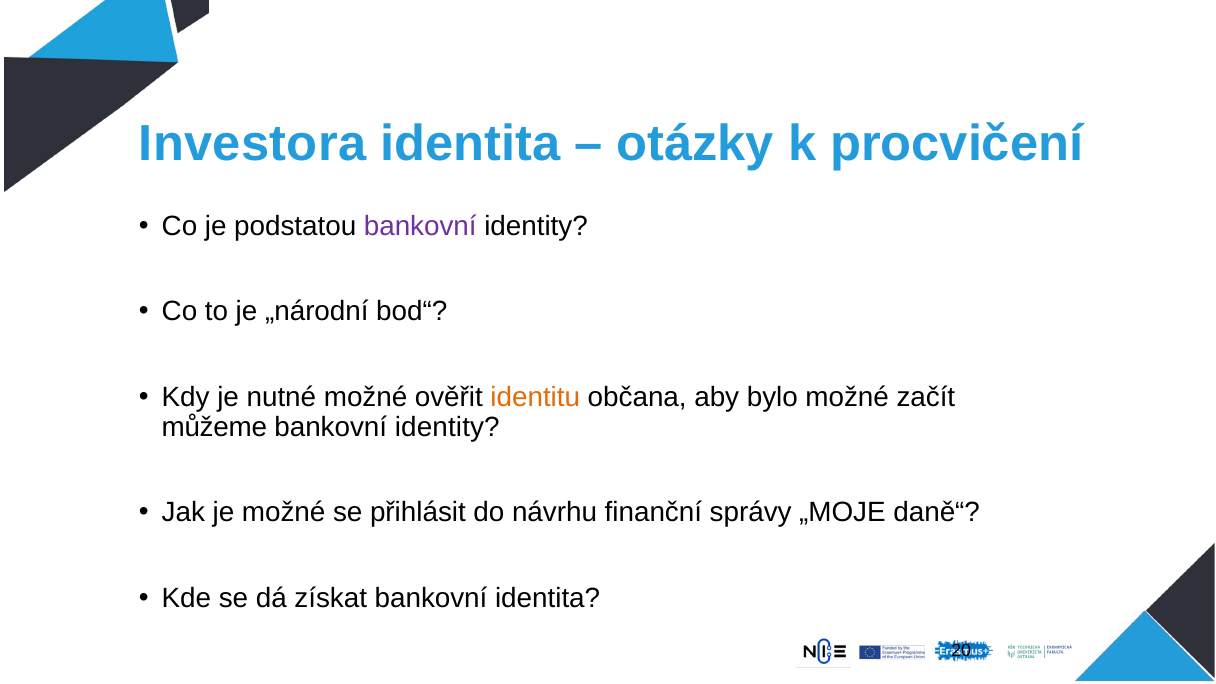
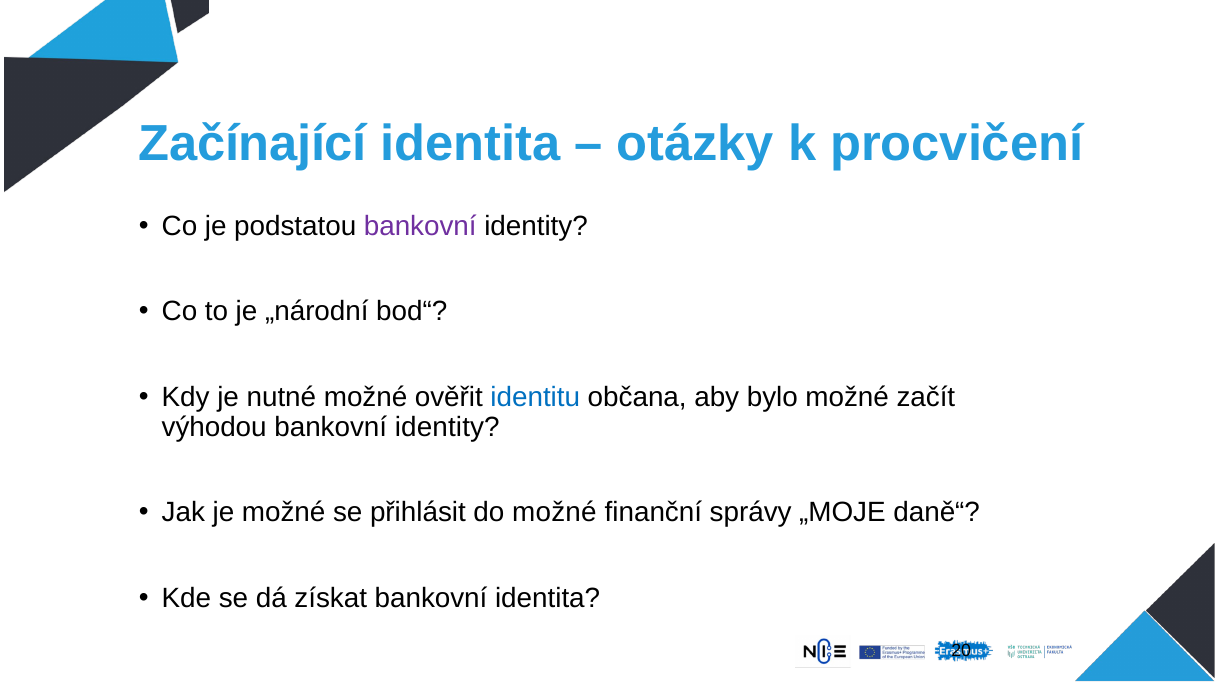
Investora: Investora -> Začínající (253, 144)
identitu colour: orange -> blue (535, 397)
můžeme: můžeme -> výhodou (214, 427)
do návrhu: návrhu -> možné (554, 513)
